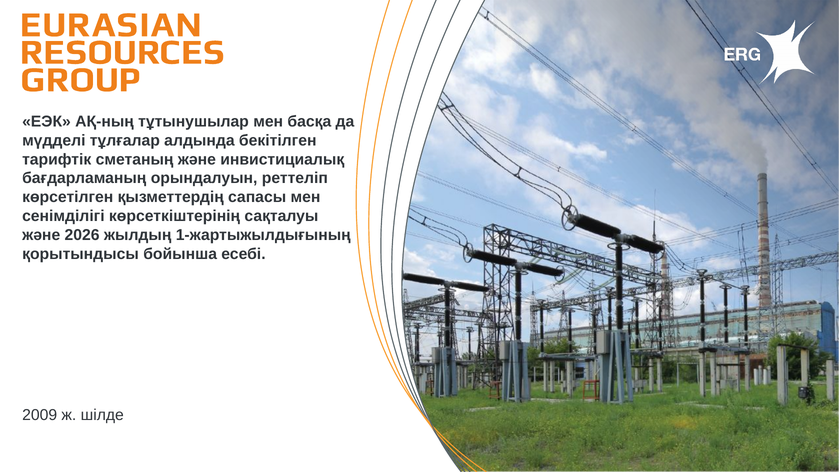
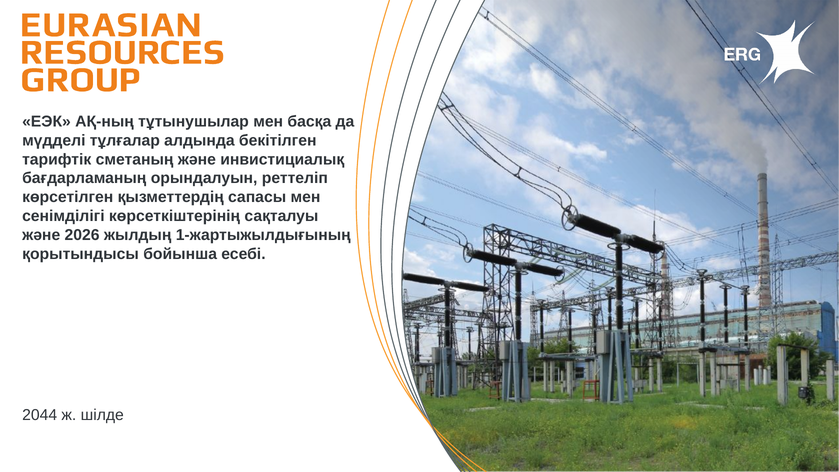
2009: 2009 -> 2044 (40, 415)
